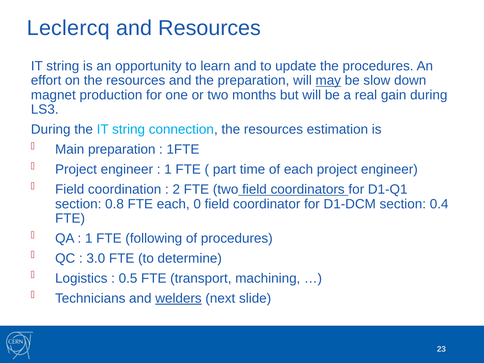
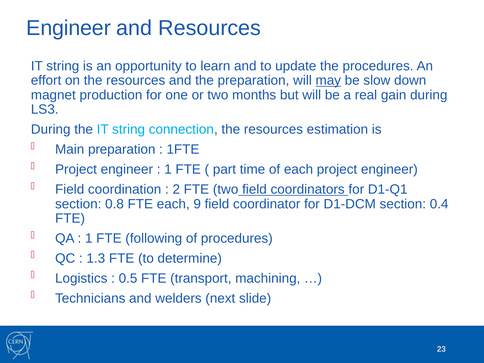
Leclercq: Leclercq -> Engineer (69, 28)
0: 0 -> 9 (197, 204)
3.0: 3.0 -> 1.3 (96, 258)
welders underline: present -> none (178, 298)
